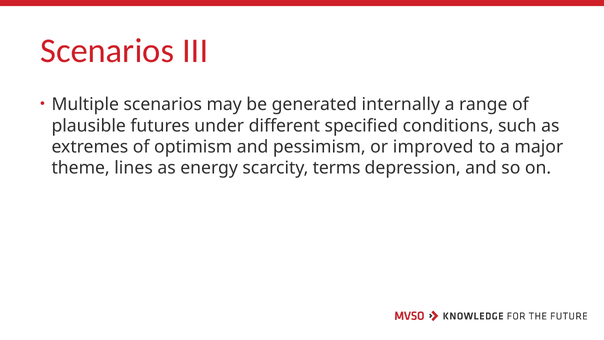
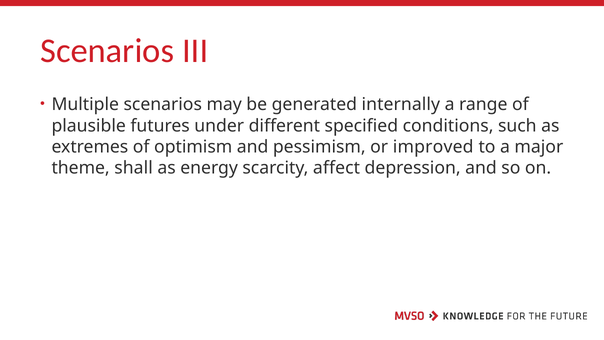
lines: lines -> shall (134, 168)
terms: terms -> affect (336, 168)
